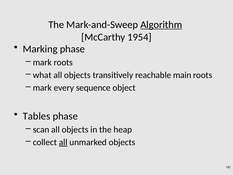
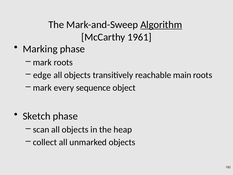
1954: 1954 -> 1961 (140, 37)
what: what -> edge (42, 75)
Tables: Tables -> Sketch (37, 116)
all underline: present -> none (63, 142)
